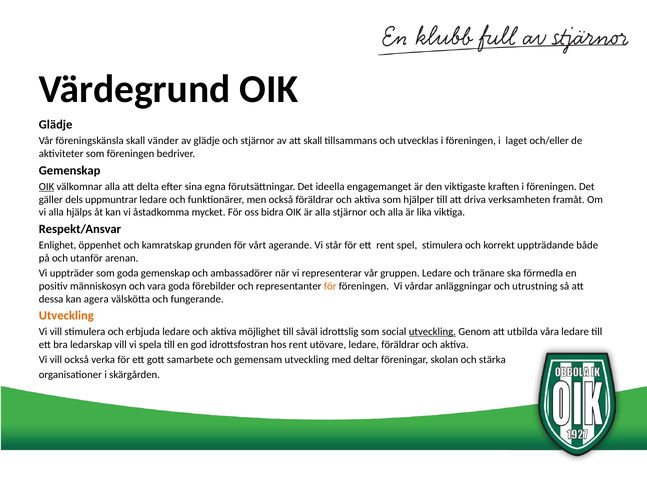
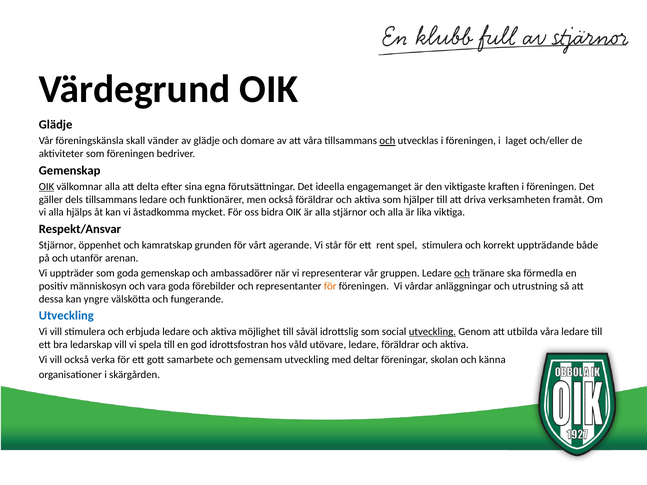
och stjärnor: stjärnor -> domare (258, 141)
att skall: skall -> våra (313, 141)
och underline: none -> present (387, 141)
dels uppmuntrar: uppmuntrar -> tillsammans (111, 200)
Enlighet: Enlighet -> Stjärnor (58, 245)
och underline: none -> present (462, 273)
agera: agera -> yngre (96, 299)
Utveckling colour: orange -> blue (66, 316)
hos rent: rent -> våld (298, 345)
stärka: stärka -> känna (492, 360)
